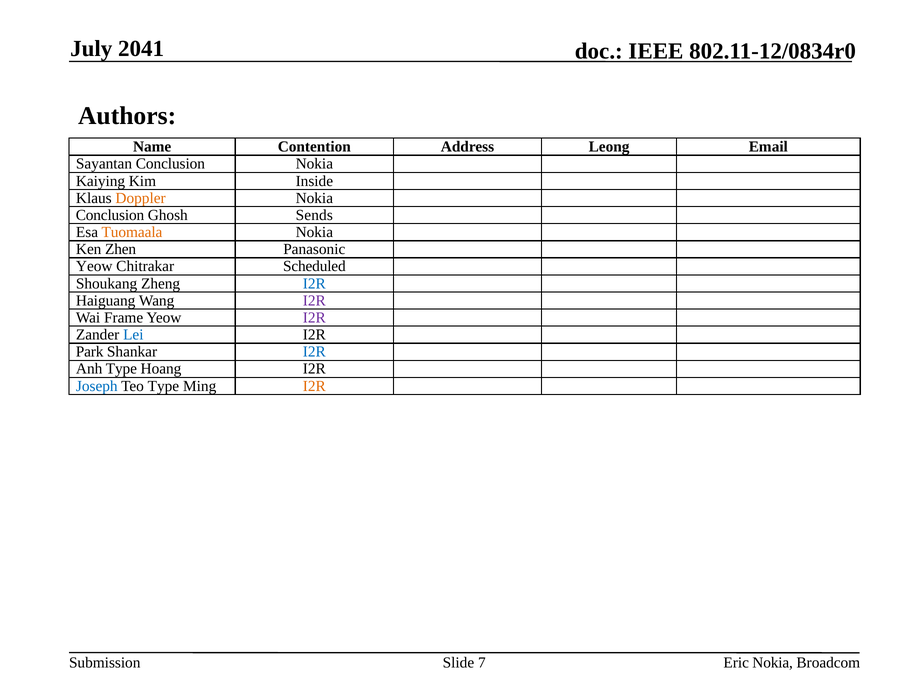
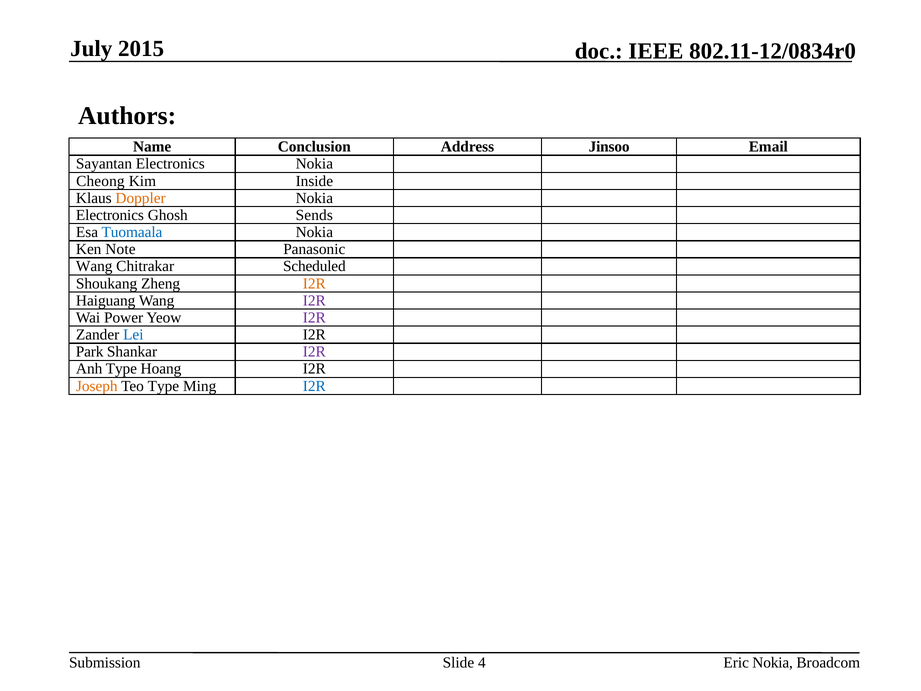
2041: 2041 -> 2015 (141, 49)
Contention: Contention -> Conclusion (314, 147)
Leong: Leong -> Jinsoo (609, 147)
Sayantan Conclusion: Conclusion -> Electronics (170, 164)
Kaiying: Kaiying -> Cheong (100, 181)
Conclusion: Conclusion -> Electronics (110, 215)
Tuomaala colour: orange -> blue (132, 232)
Zhen: Zhen -> Note (120, 249)
Yeow: Yeow -> Wang (94, 266)
I2R colour: blue -> orange (314, 283)
Frame: Frame -> Power (124, 318)
I2R colour: blue -> purple (314, 352)
Joseph colour: blue -> orange (97, 386)
I2R colour: orange -> blue (314, 386)
7: 7 -> 4 (482, 662)
